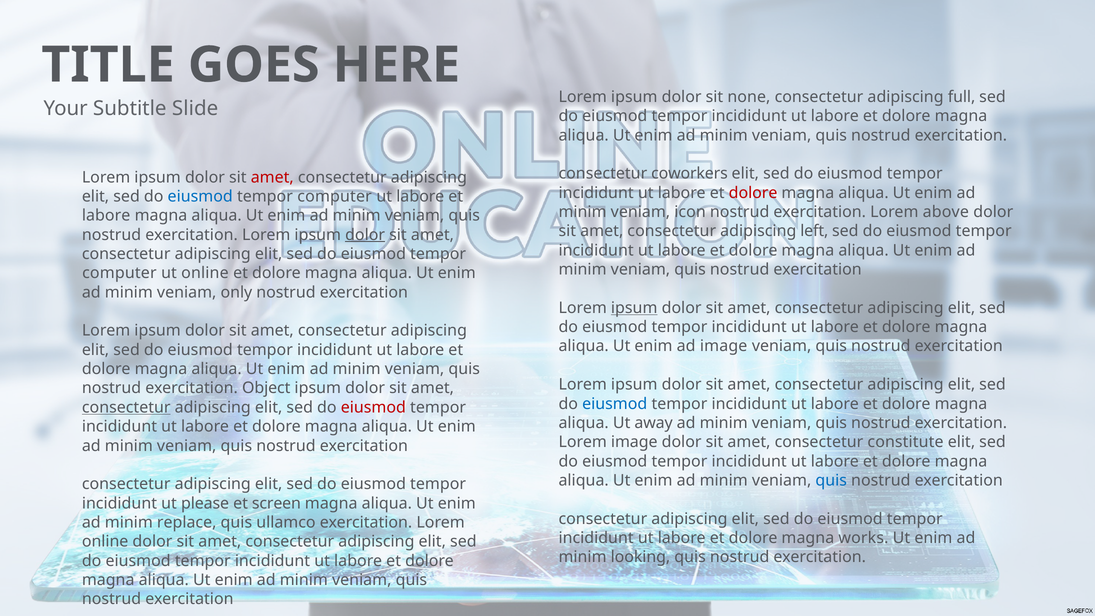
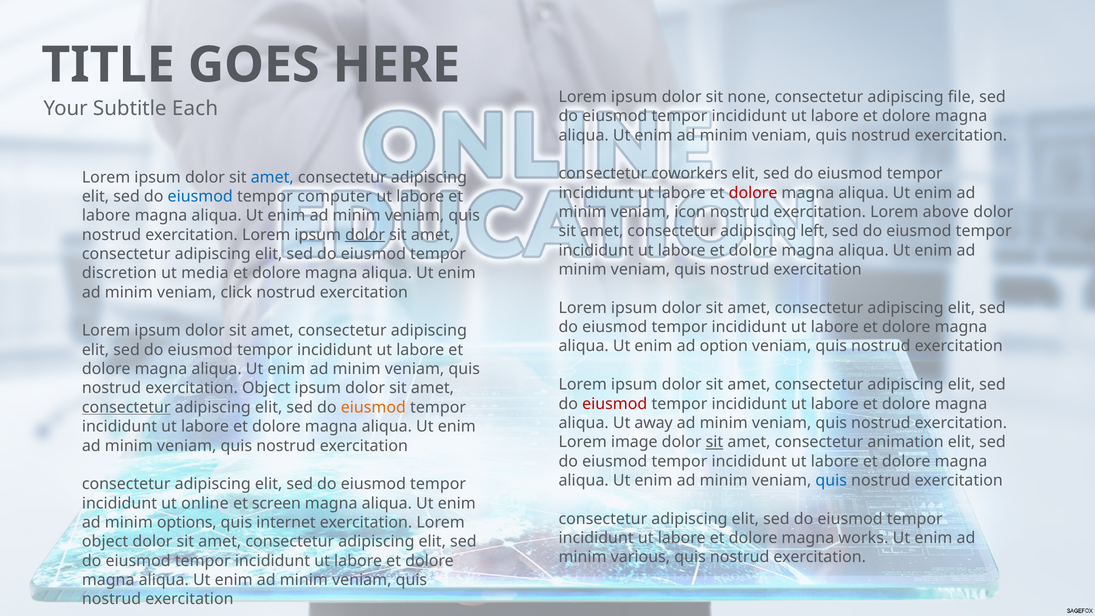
full: full -> file (961, 97)
Slide: Slide -> Each (195, 109)
amet colour: red -> blue (272, 177)
computer: computer -> discretion (119, 273)
ut online: online -> media (205, 273)
only: only -> click (236, 292)
ipsum underline: present -> none (634, 308)
ad image: image -> option (724, 346)
eiusmod colour: blue -> red (615, 404)
eiusmod colour: red -> orange (373, 407)
sit underline: none -> present (714, 442)
constitute: constitute -> animation (906, 442)
please: please -> online (205, 503)
replace: replace -> options (187, 522)
ullamco: ullamco -> internet (286, 522)
online: online -> object (105, 542)
looking: looking -> various (640, 557)
